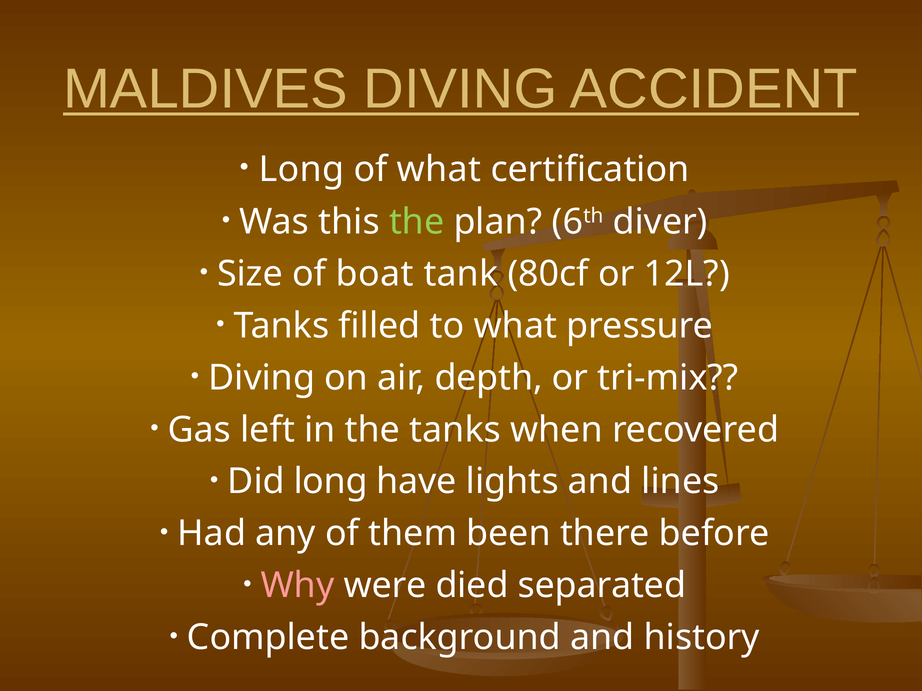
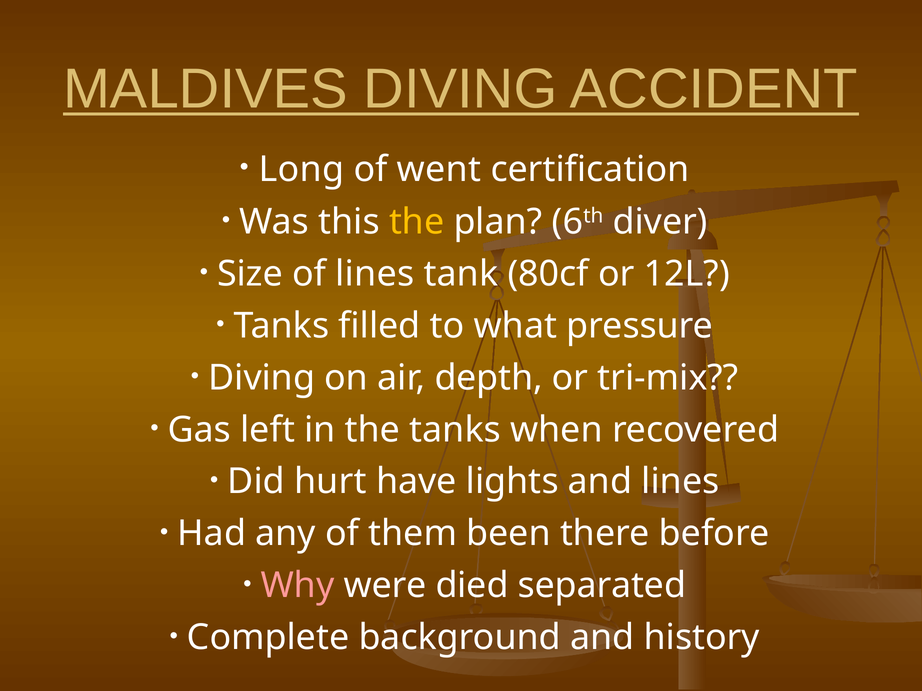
of what: what -> went (439, 169)
the colour: light green -> yellow (417, 222)
of boat: boat -> lines (375, 274)
Did long: long -> hurt (330, 482)
